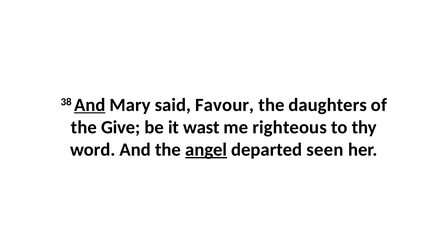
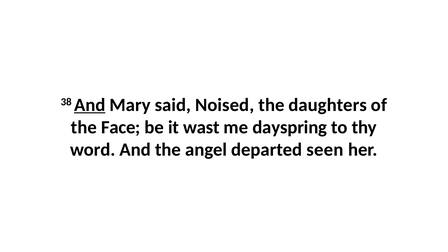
Favour: Favour -> Noised (225, 105)
Give: Give -> Face (121, 127)
righteous: righteous -> dayspring (290, 127)
angel underline: present -> none (206, 150)
